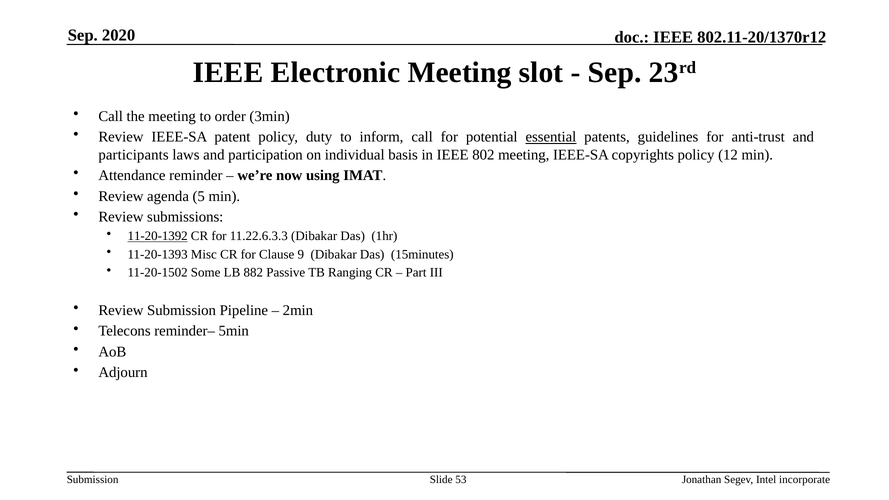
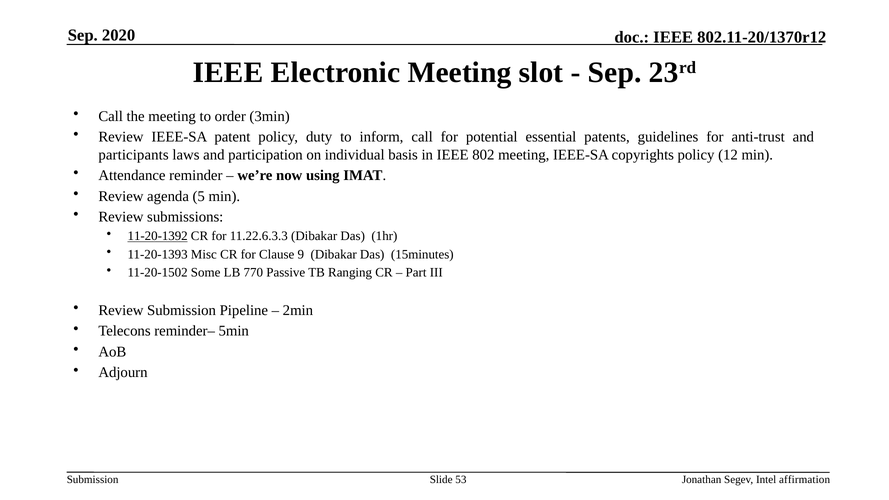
essential underline: present -> none (551, 137)
882: 882 -> 770 (253, 272)
incorporate: incorporate -> affirmation (805, 480)
